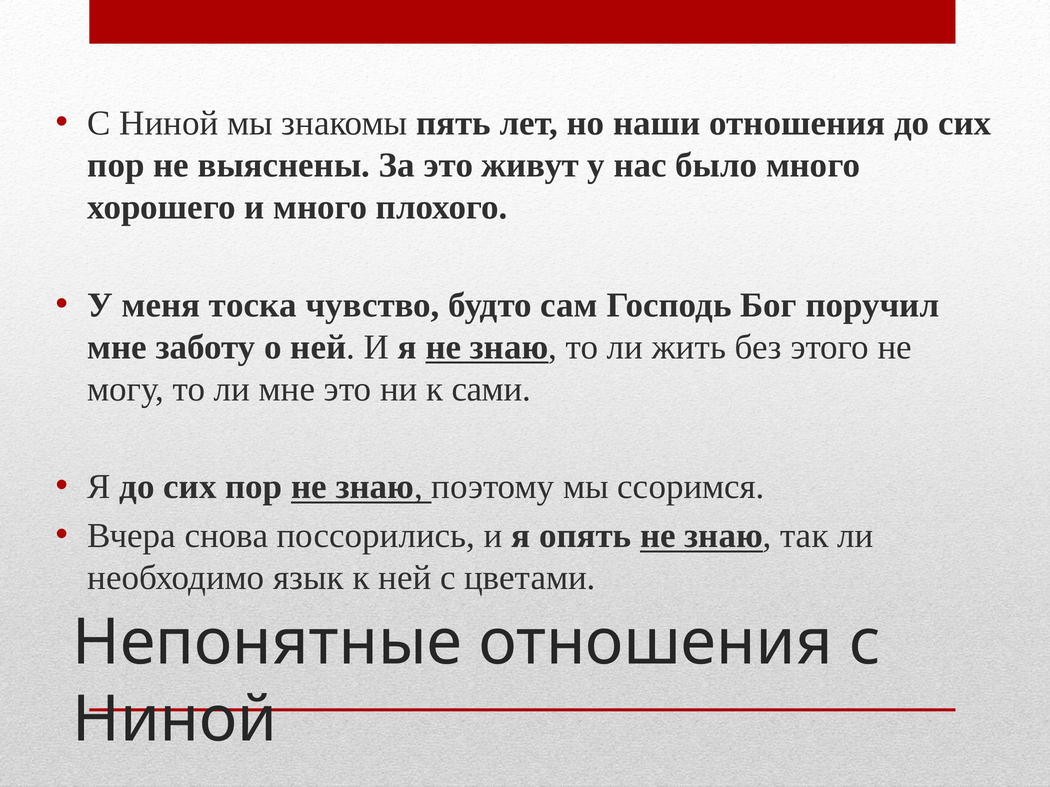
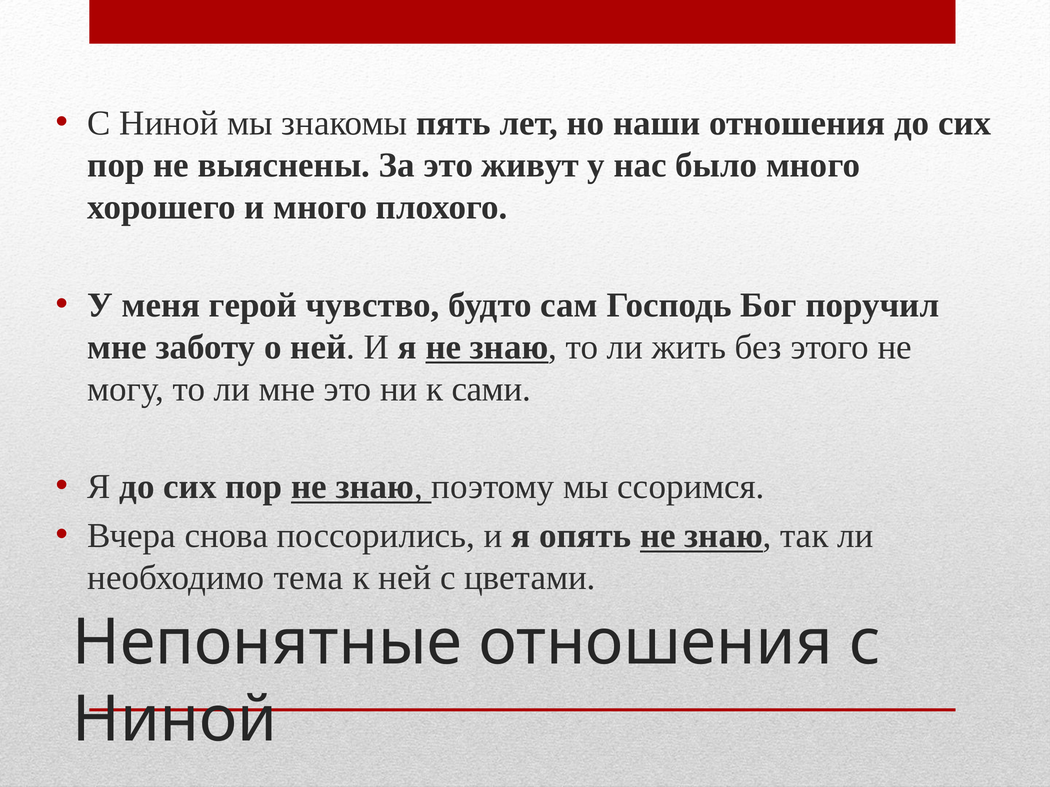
тоска: тоска -> герой (253, 305)
язык: язык -> тема (308, 578)
